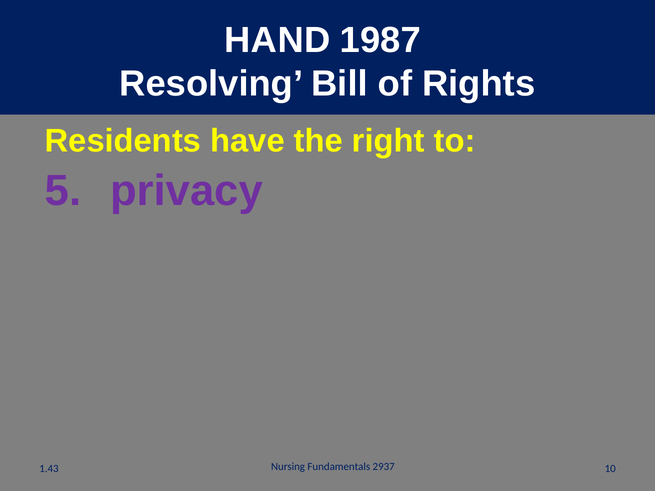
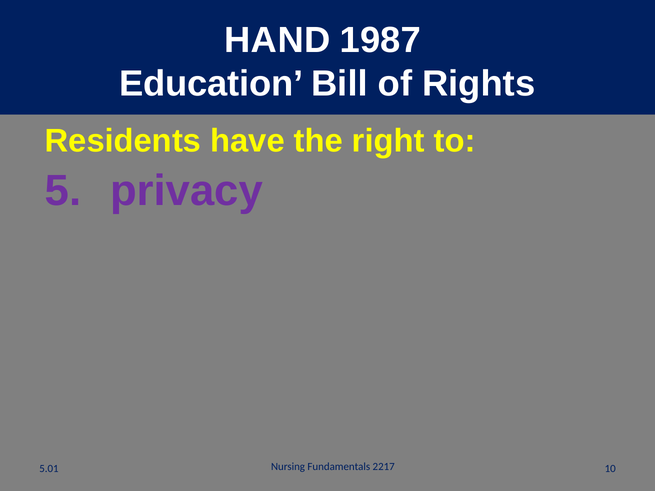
Resolving: Resolving -> Education (211, 84)
2937: 2937 -> 2217 (384, 467)
1.43: 1.43 -> 5.01 (49, 469)
